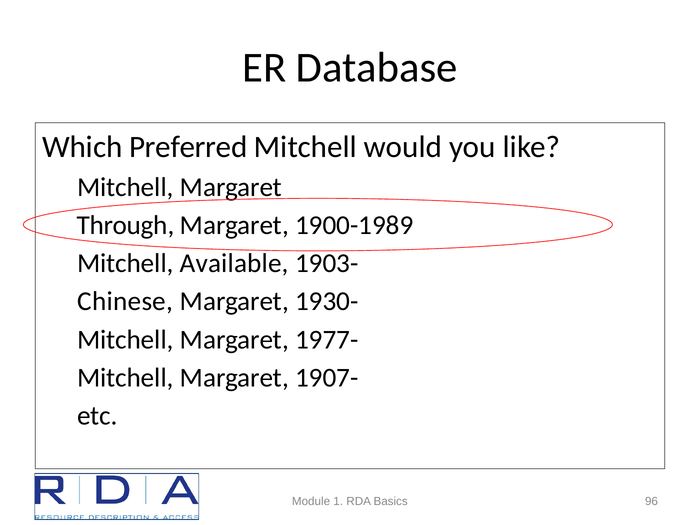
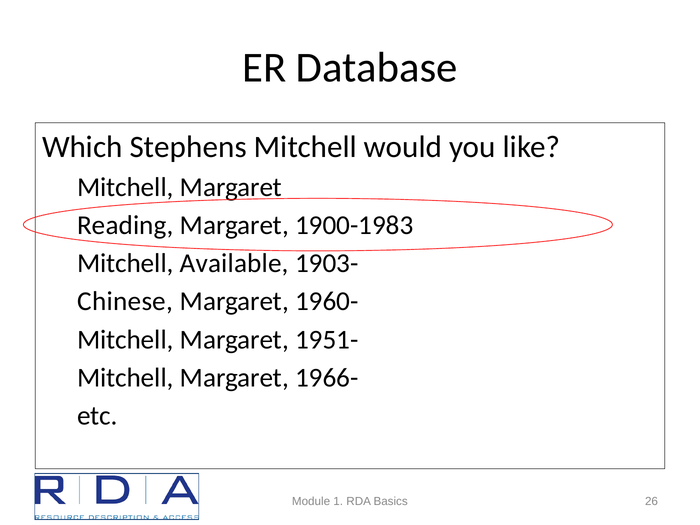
Preferred: Preferred -> Stephens (188, 147)
Through: Through -> Reading (125, 225)
1900-1989: 1900-1989 -> 1900-1983 (354, 225)
1930-: 1930- -> 1960- (327, 301)
1977-: 1977- -> 1951- (327, 340)
1907-: 1907- -> 1966- (327, 378)
96: 96 -> 26 (652, 501)
